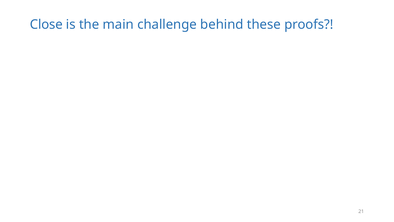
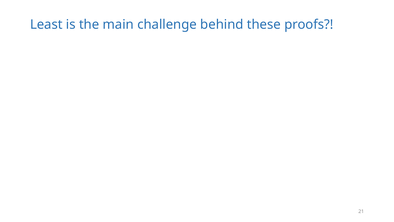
Close: Close -> Least (46, 24)
